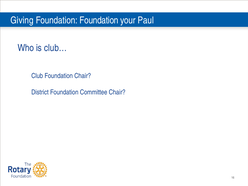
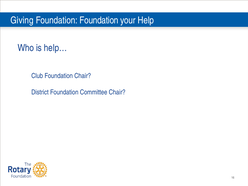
Paul: Paul -> Help (146, 20)
club…: club… -> help… (55, 48)
